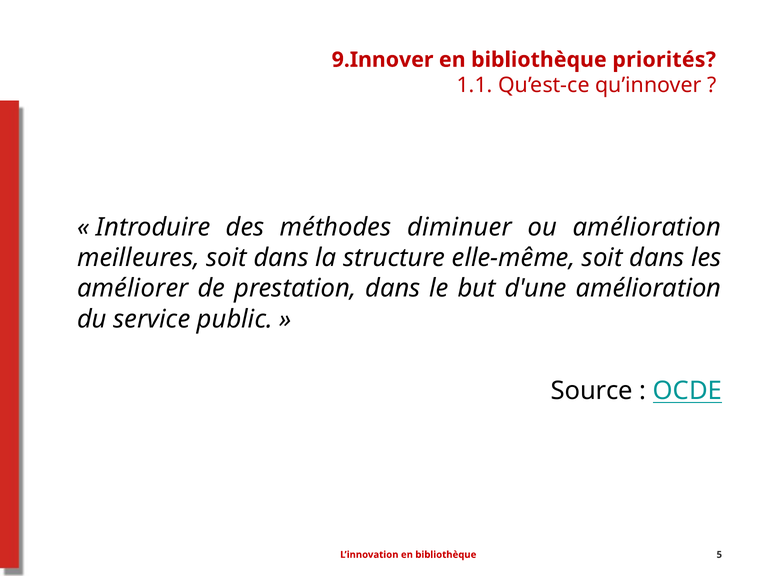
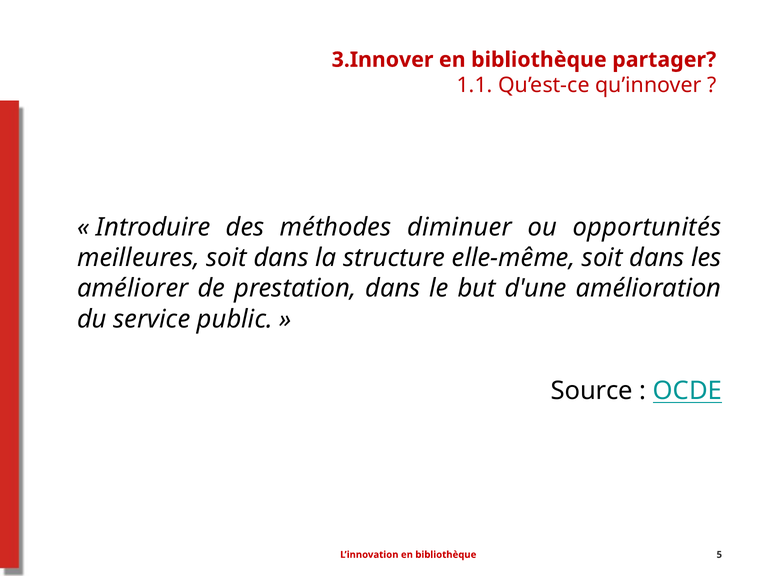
9.Innover: 9.Innover -> 3.Innover (383, 60)
priorités: priorités -> partager (664, 60)
ou amélioration: amélioration -> opportunités (647, 227)
